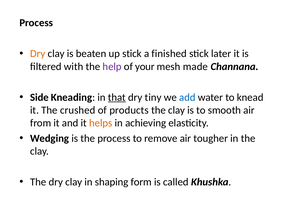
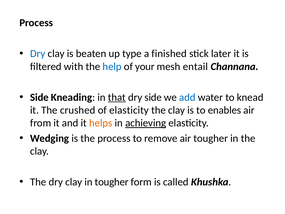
Dry colour: orange -> blue (38, 54)
up stick: stick -> type (132, 54)
help colour: purple -> blue (112, 66)
made: made -> entail (195, 66)
dry tiny: tiny -> side (153, 97)
of products: products -> elasticity (129, 110)
smooth: smooth -> enables (224, 110)
achieving underline: none -> present (146, 123)
in shaping: shaping -> tougher (112, 182)
